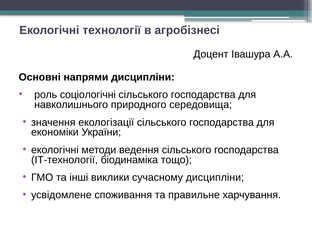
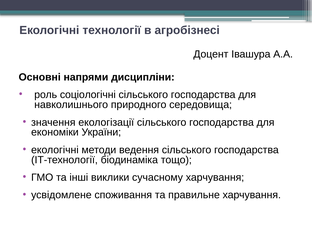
сучасному дисципліни: дисципліни -> харчування (215, 177)
